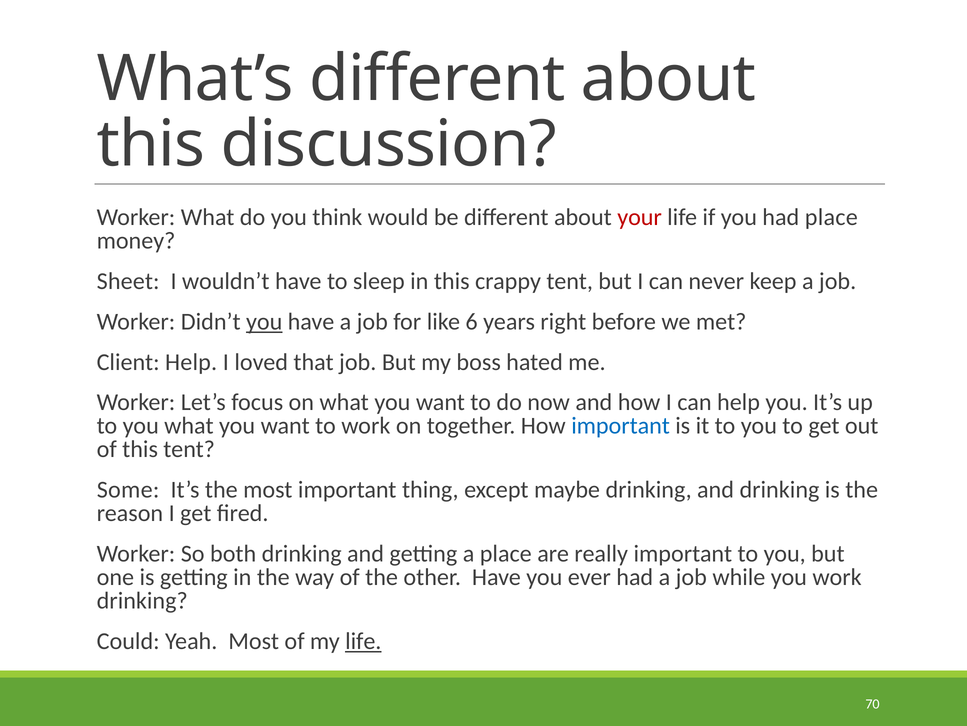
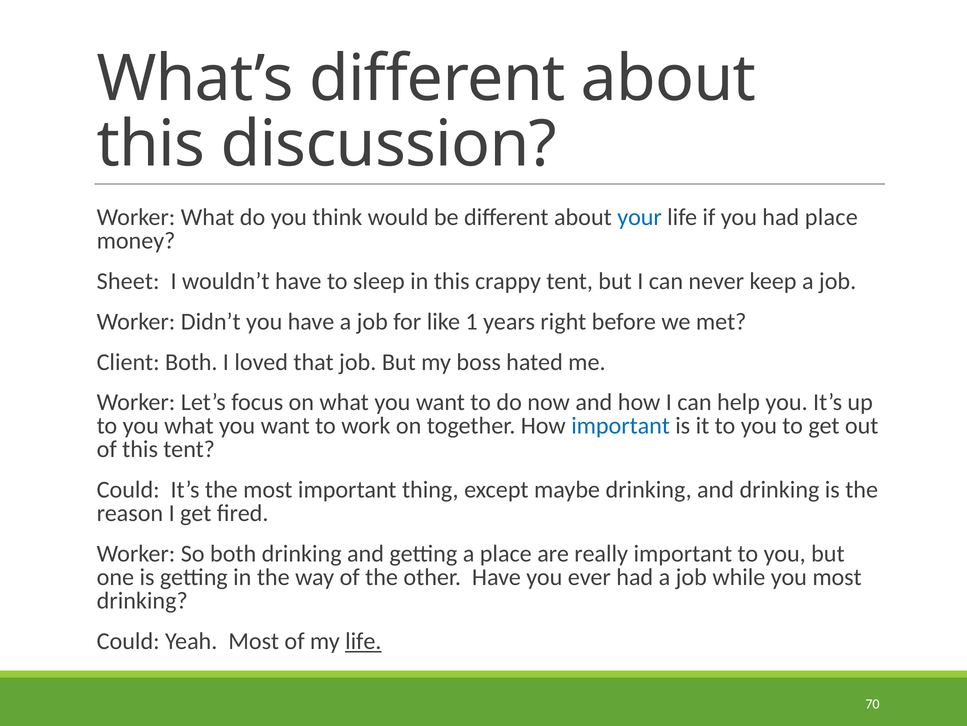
your colour: red -> blue (640, 217)
you underline: present -> none (264, 321)
6: 6 -> 1 (472, 321)
Client Help: Help -> Both (191, 362)
Some: Some -> Could (128, 489)
you work: work -> most (837, 577)
